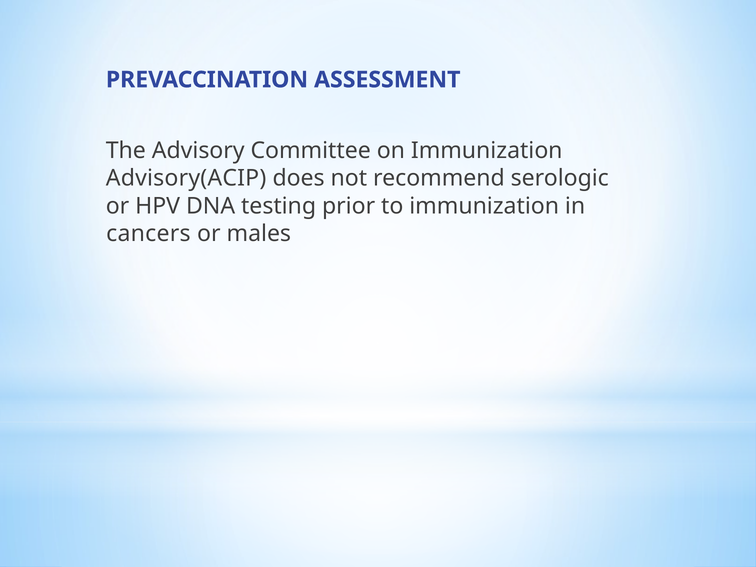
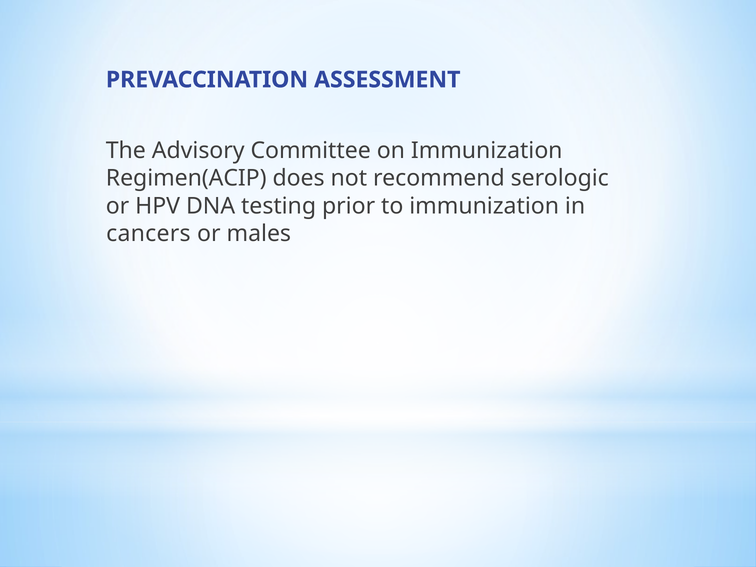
Advisory(ACIP: Advisory(ACIP -> Regimen(ACIP (186, 178)
